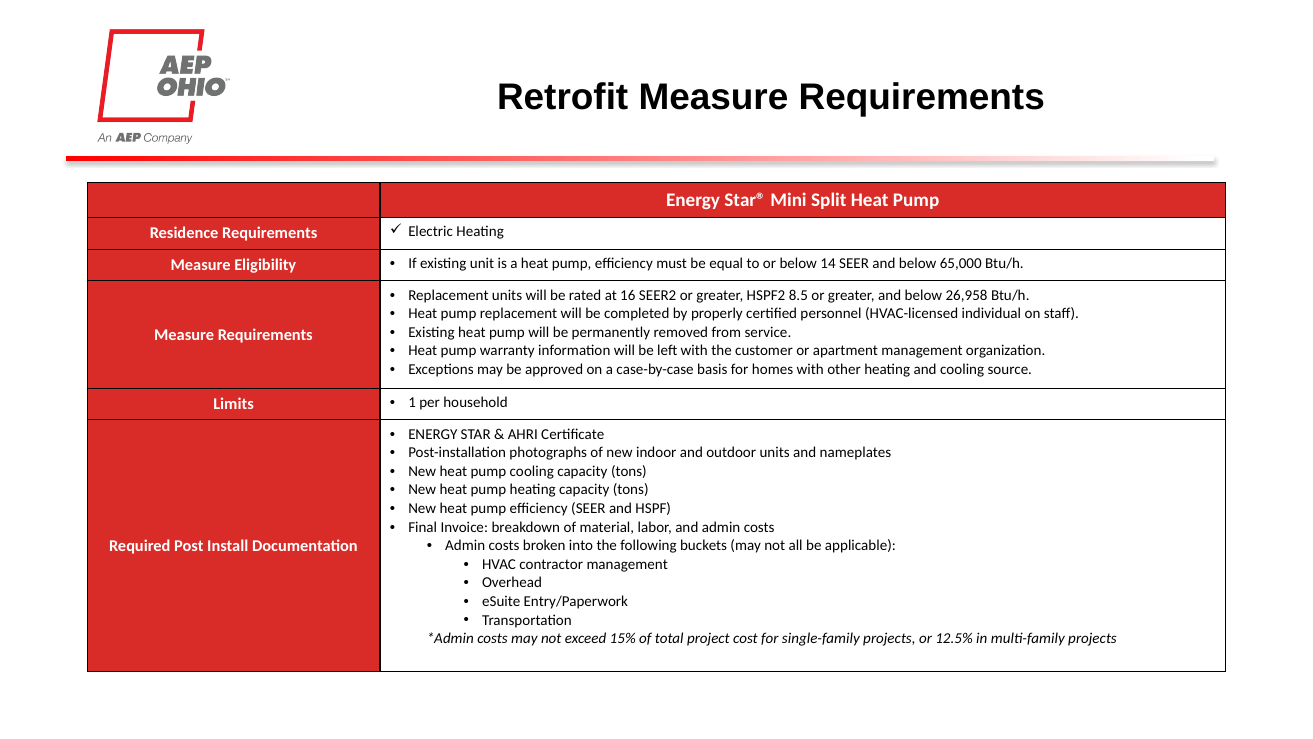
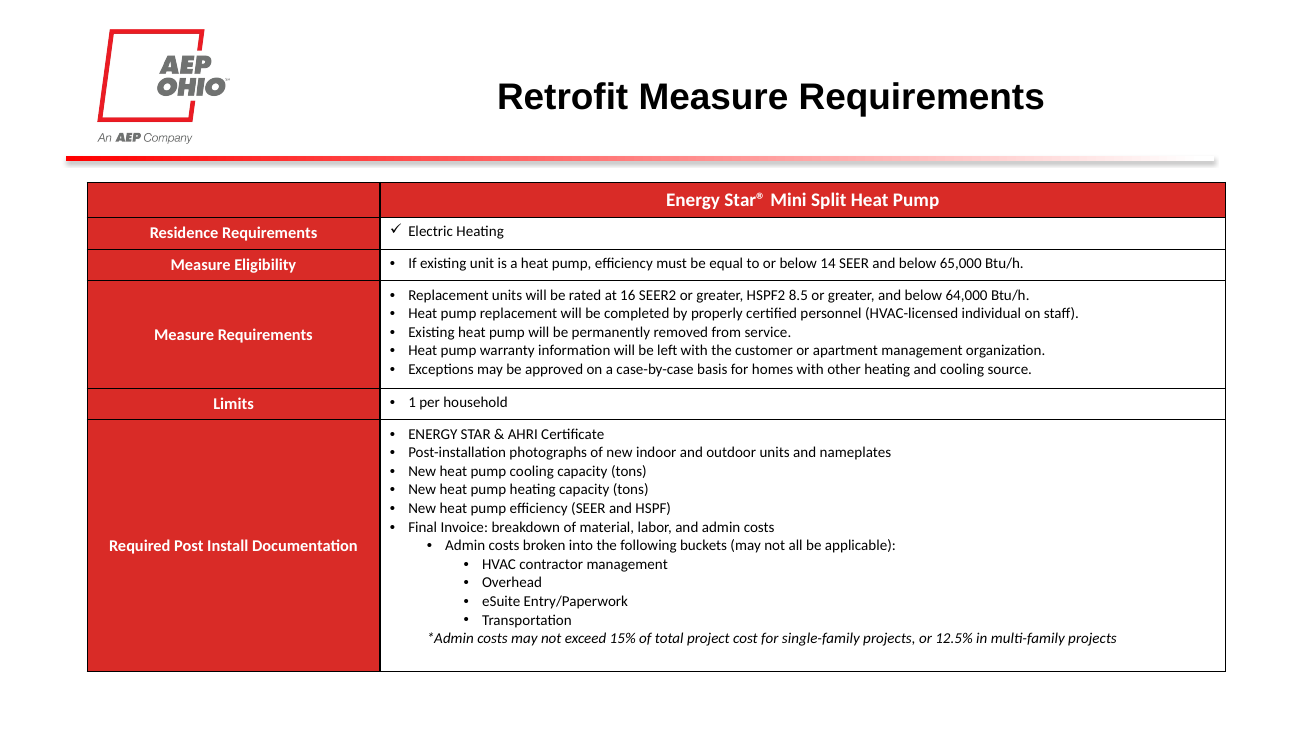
26,958: 26,958 -> 64,000 (967, 295)
